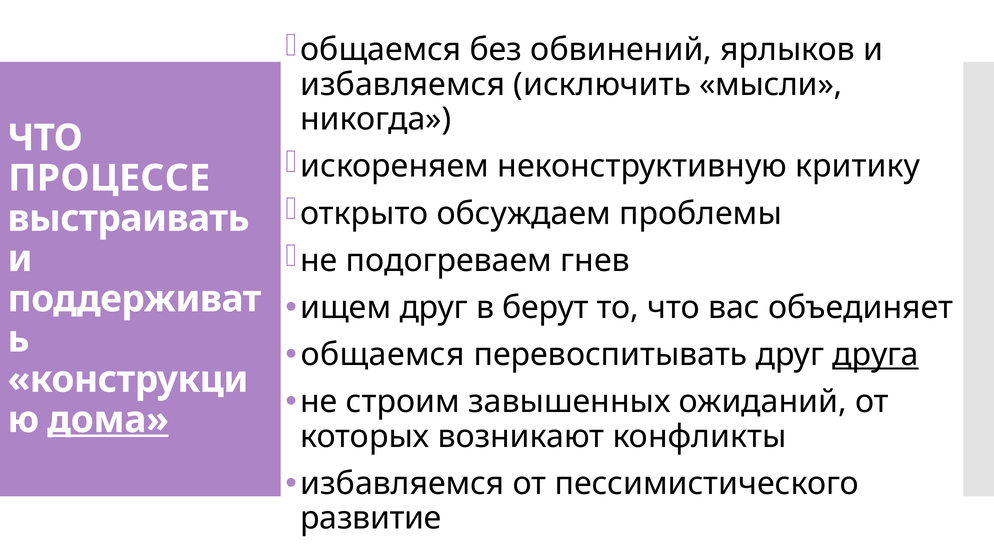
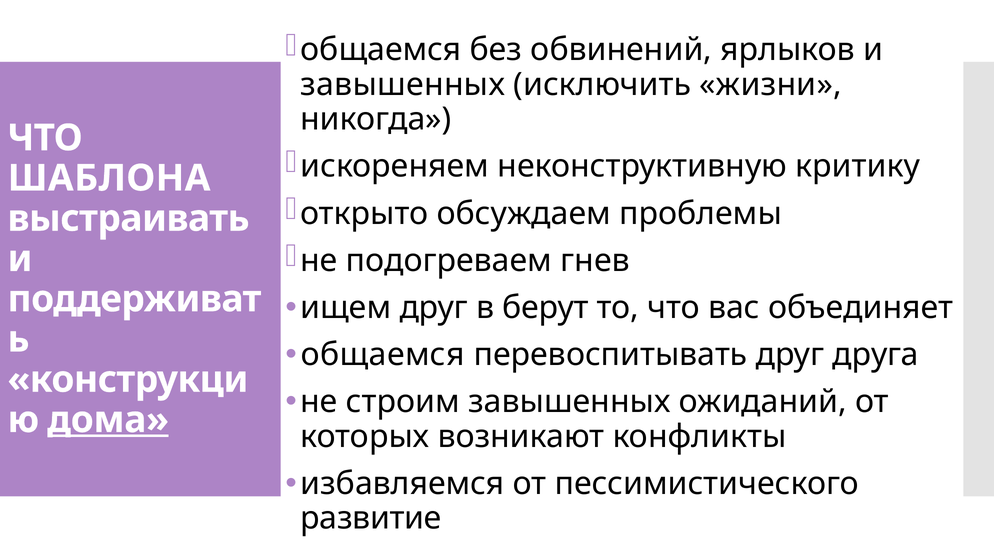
избавляемся: избавляемся -> завышенных (403, 85)
мысли: мысли -> жизни (771, 85)
ПРОЦЕССЕ: ПРОЦЕССЕ -> ШАБЛОНА (109, 178)
друга underline: present -> none (876, 355)
